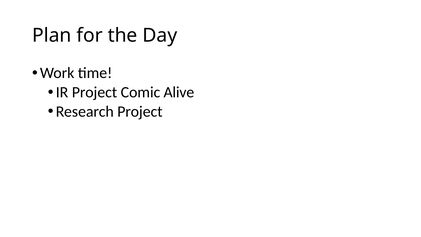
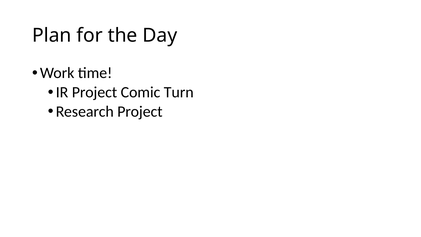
Alive: Alive -> Turn (179, 92)
